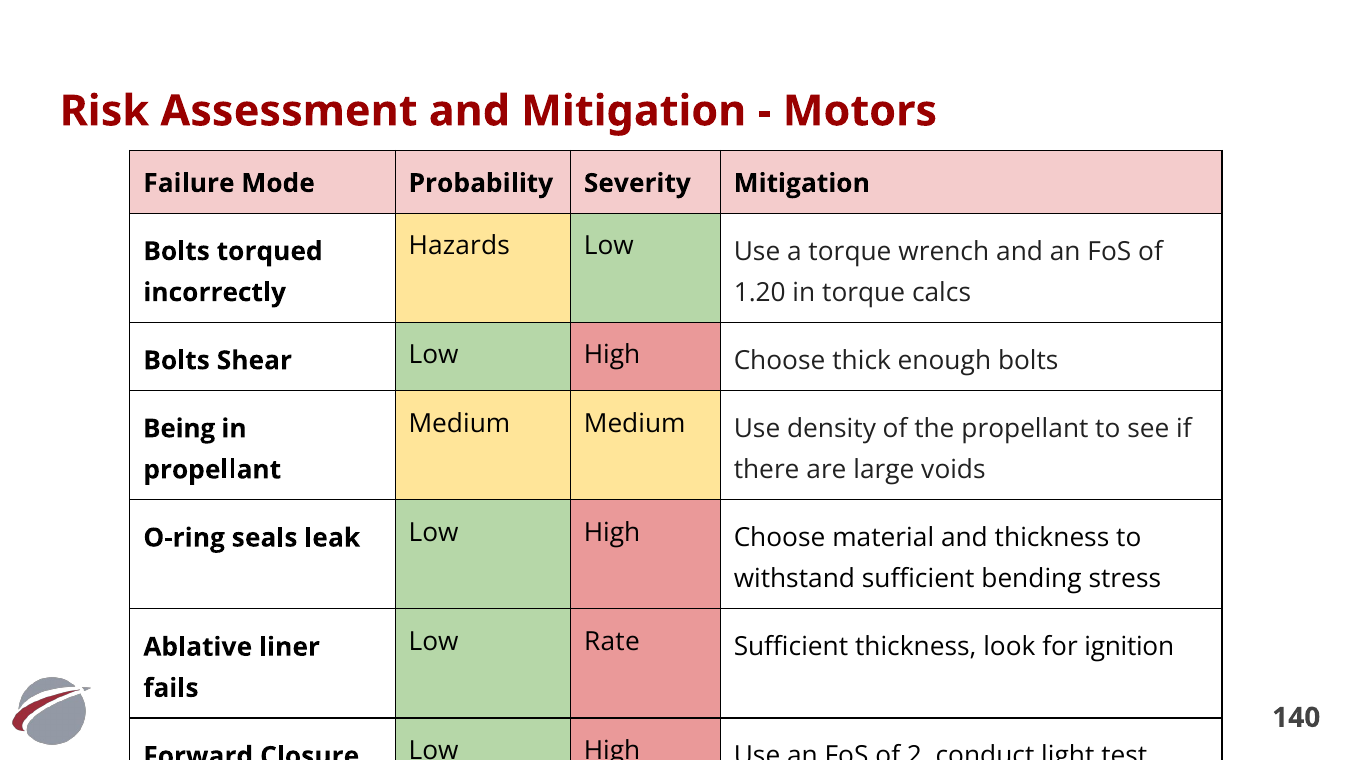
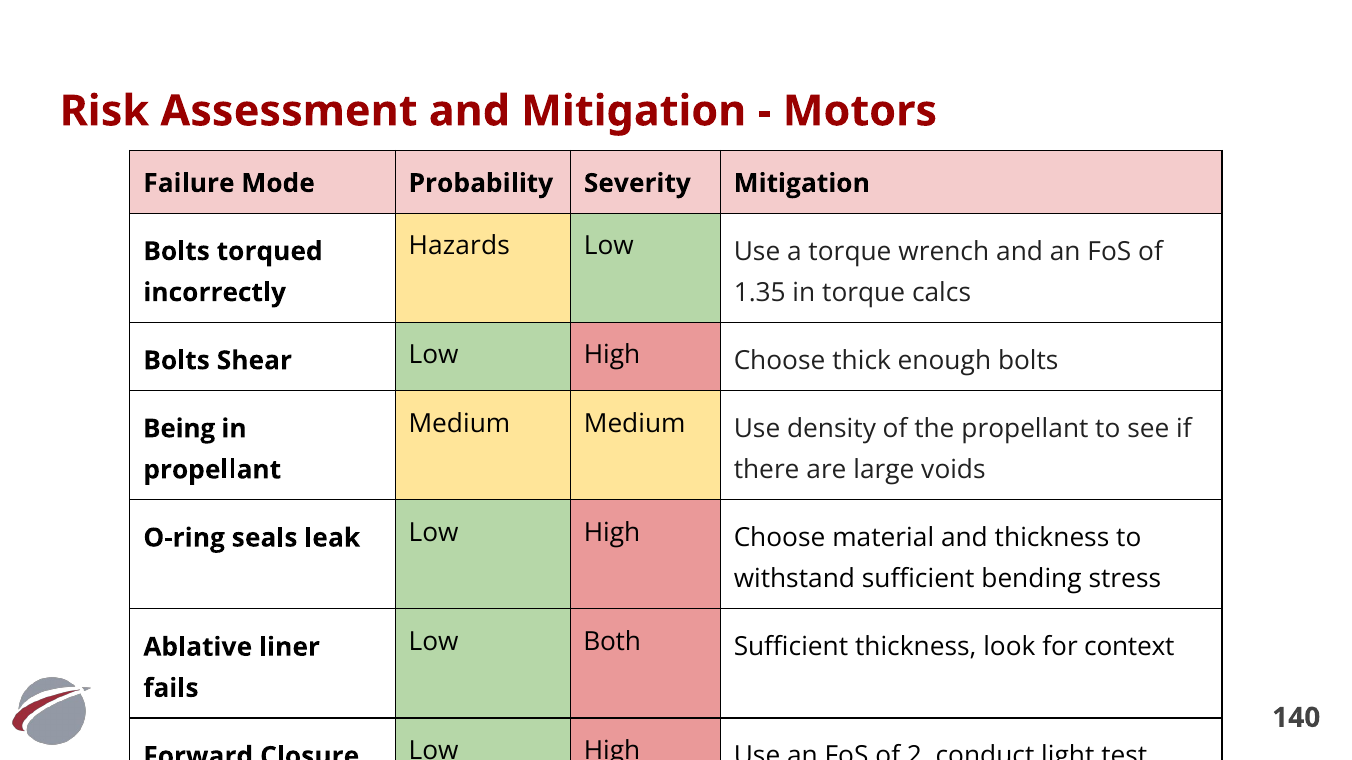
1.20: 1.20 -> 1.35 (760, 293)
Rate: Rate -> Both (612, 642)
ignition: ignition -> context (1129, 648)
